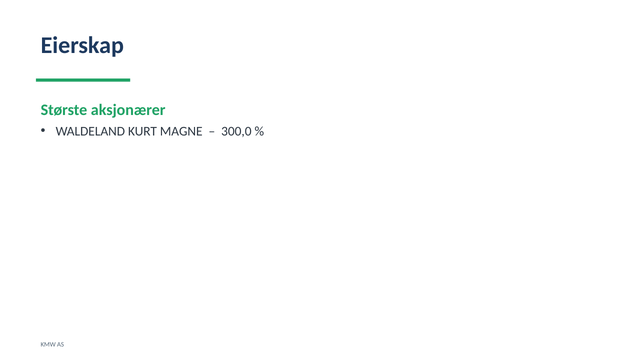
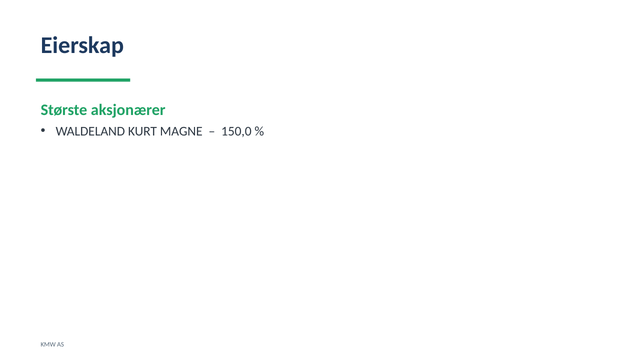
300,0: 300,0 -> 150,0 (236, 131)
